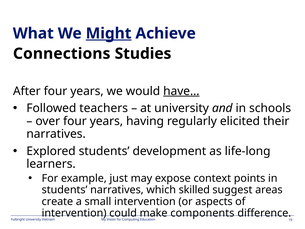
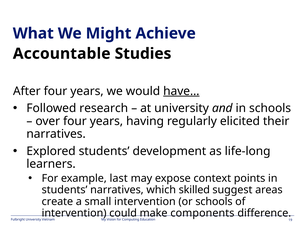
Might underline: present -> none (109, 33)
Connections: Connections -> Accountable (62, 54)
teachers: teachers -> research (104, 108)
just: just -> last (119, 178)
or aspects: aspects -> schools (214, 201)
